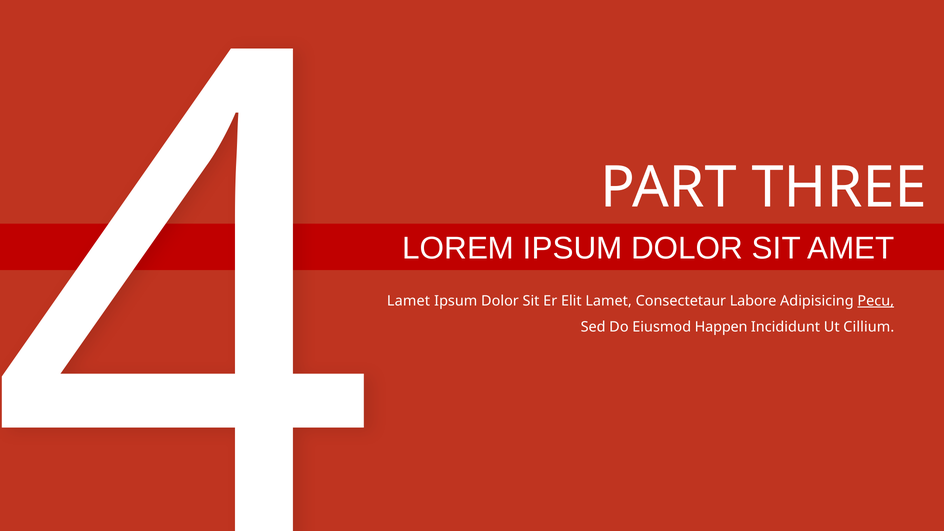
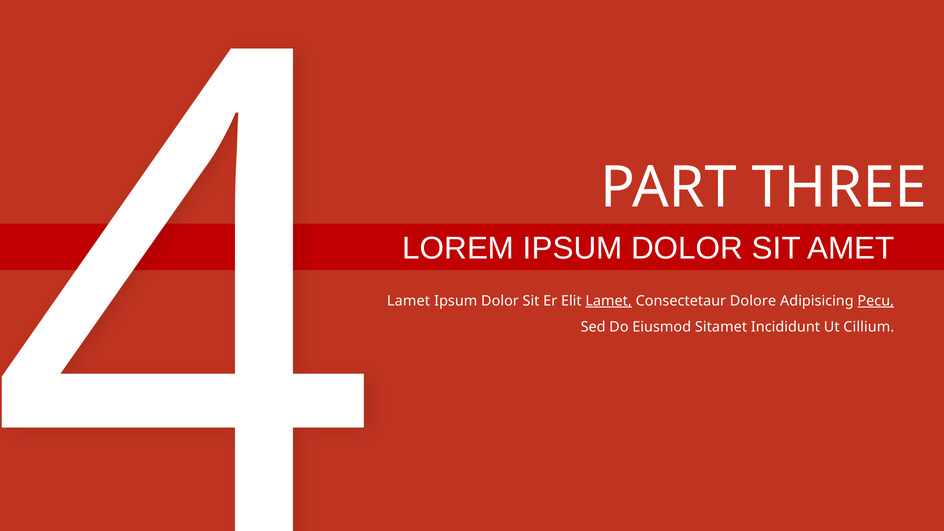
Lamet underline: none -> present (609, 301)
Labore: Labore -> Dolore (753, 301)
Happen: Happen -> Sitamet (721, 327)
